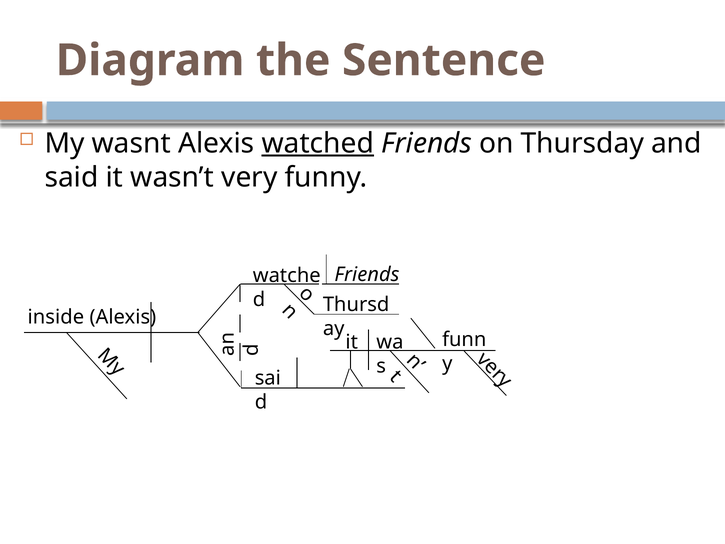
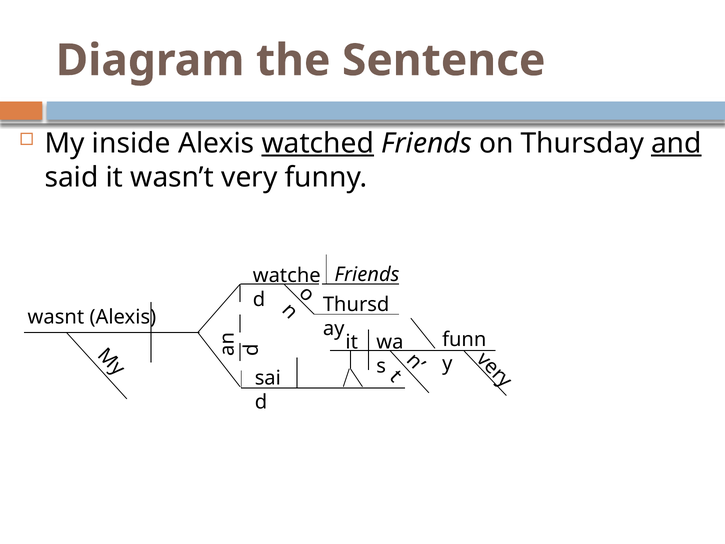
wasnt: wasnt -> inside (131, 143)
and underline: none -> present (676, 143)
inside: inside -> wasnt (56, 317)
